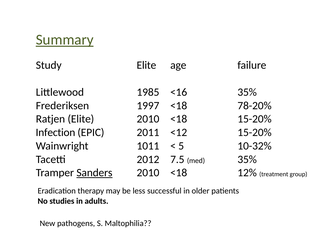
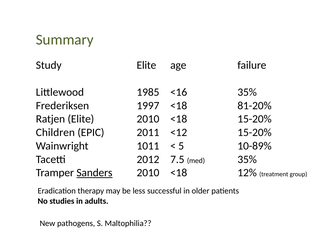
Summary underline: present -> none (65, 40)
78-20%: 78-20% -> 81-20% (255, 106)
Infection: Infection -> Children (55, 132)
10-32%: 10-32% -> 10-89% (255, 146)
